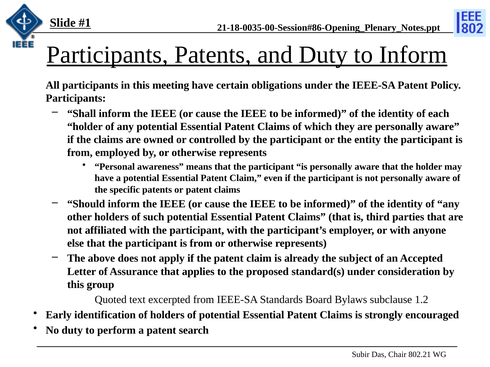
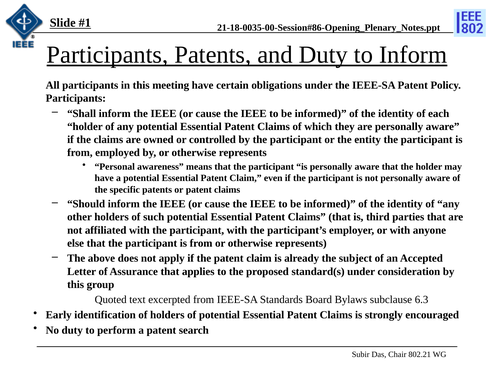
1.2: 1.2 -> 6.3 (422, 300)
